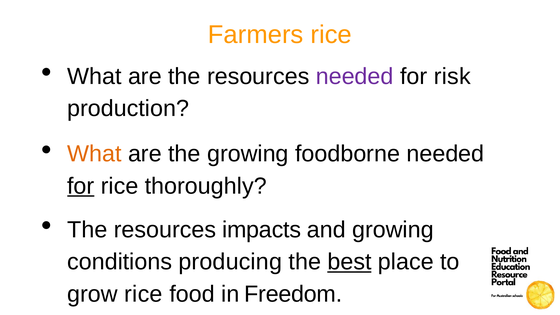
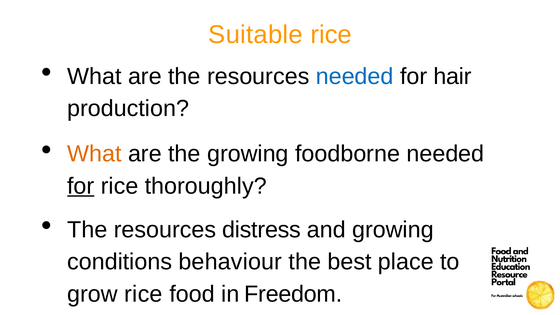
Farmers: Farmers -> Suitable (256, 35)
needed colour: purple -> blue (355, 76)
risk: risk -> hair (453, 76)
impacts: impacts -> distress (262, 230)
producing: producing -> behaviour (230, 262)
best underline: present -> none (349, 262)
